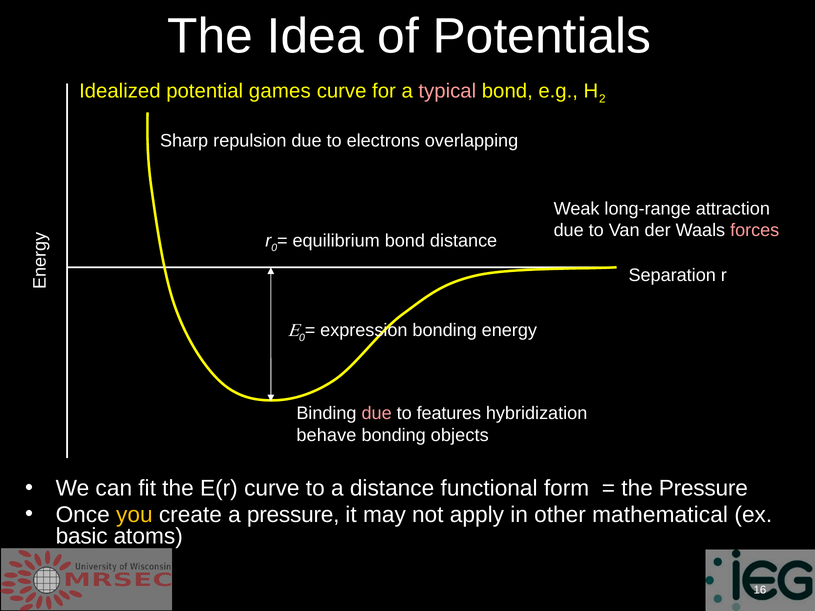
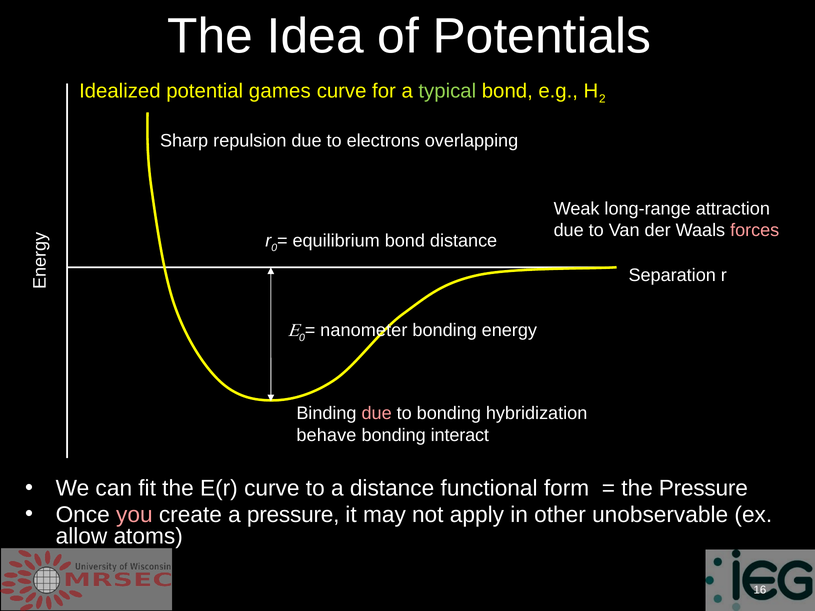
typical colour: pink -> light green (447, 91)
expression: expression -> nanometer (364, 331)
to features: features -> bonding (449, 414)
objects: objects -> interact (460, 435)
you colour: yellow -> pink (134, 515)
mathematical: mathematical -> unobservable (660, 515)
basic: basic -> allow (82, 537)
